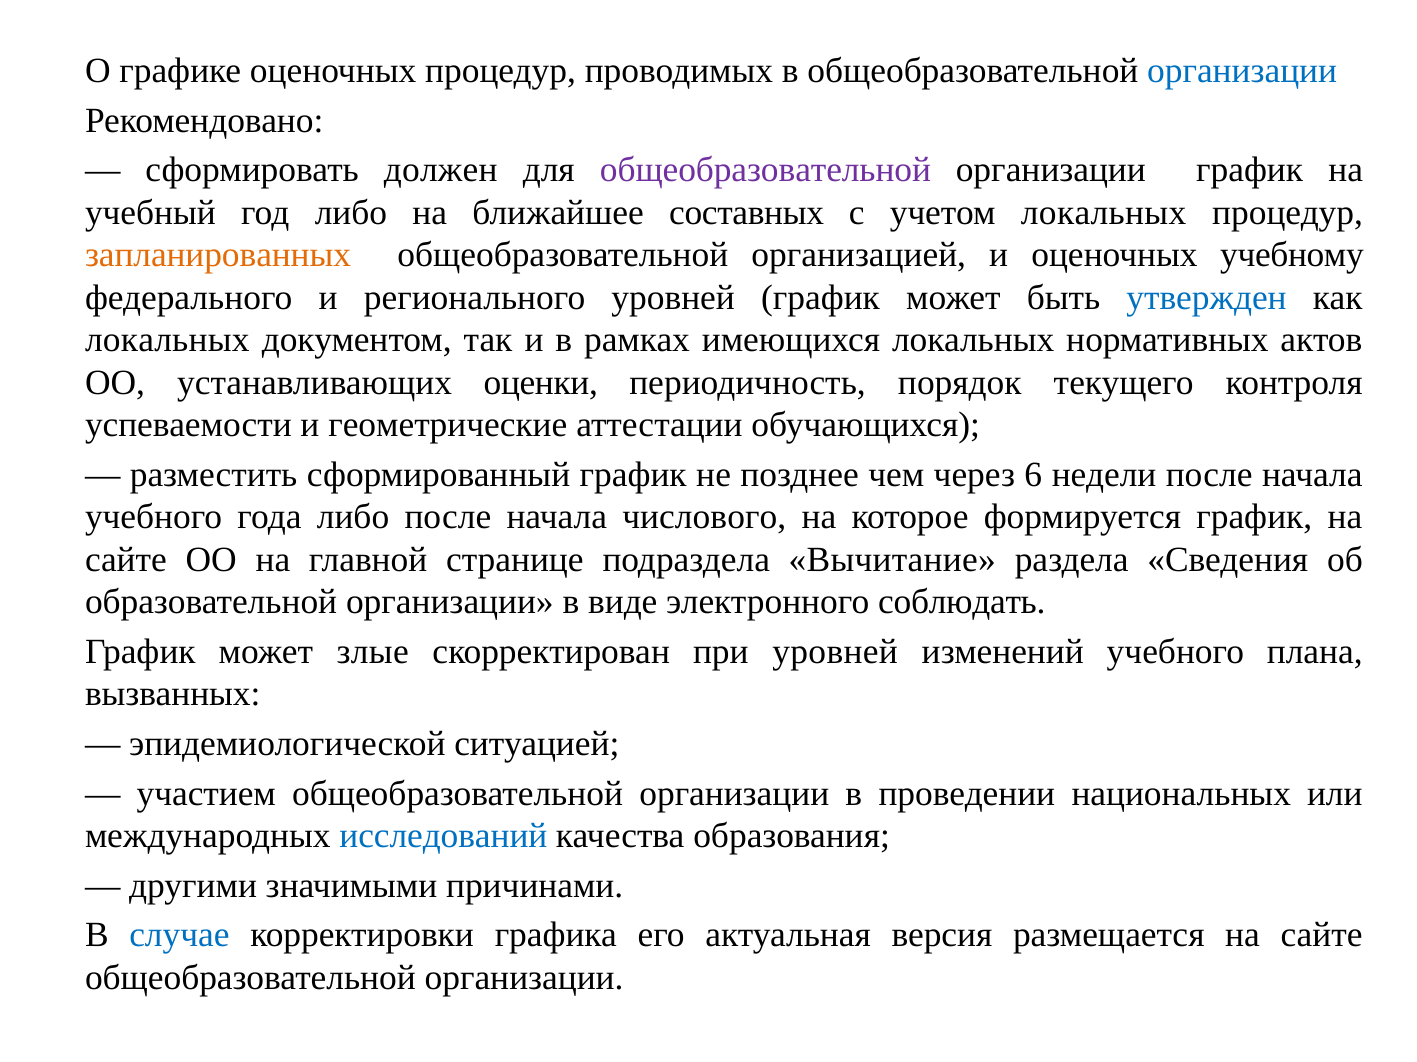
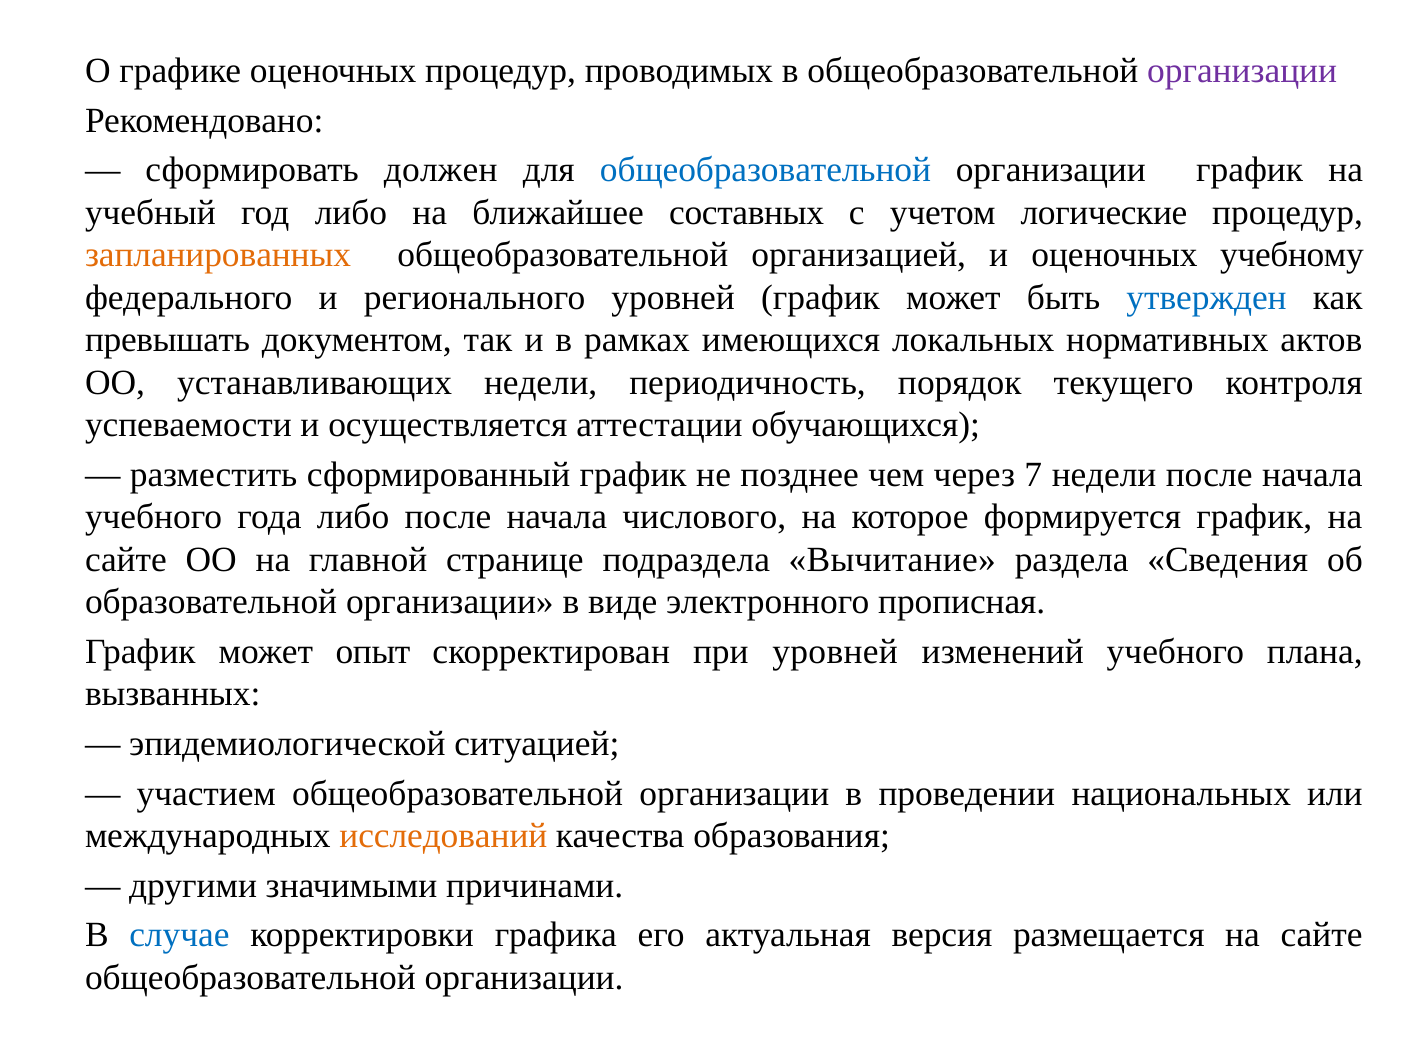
организации colour: blue -> purple (1242, 71)
общеобразовательной colour: purple -> blue (765, 170)
учетом локальных: локальных -> логические (1104, 213)
локальных: локальных -> превышать (168, 340)
устанавливающих оценки: оценки -> недели (541, 383)
геометрические: геометрические -> осуществляется (448, 425)
6: 6 -> 7 (1033, 475)
соблюдать: соблюдать -> прописная (962, 603)
злые: злые -> опыт (373, 652)
исследований colour: blue -> orange (443, 836)
